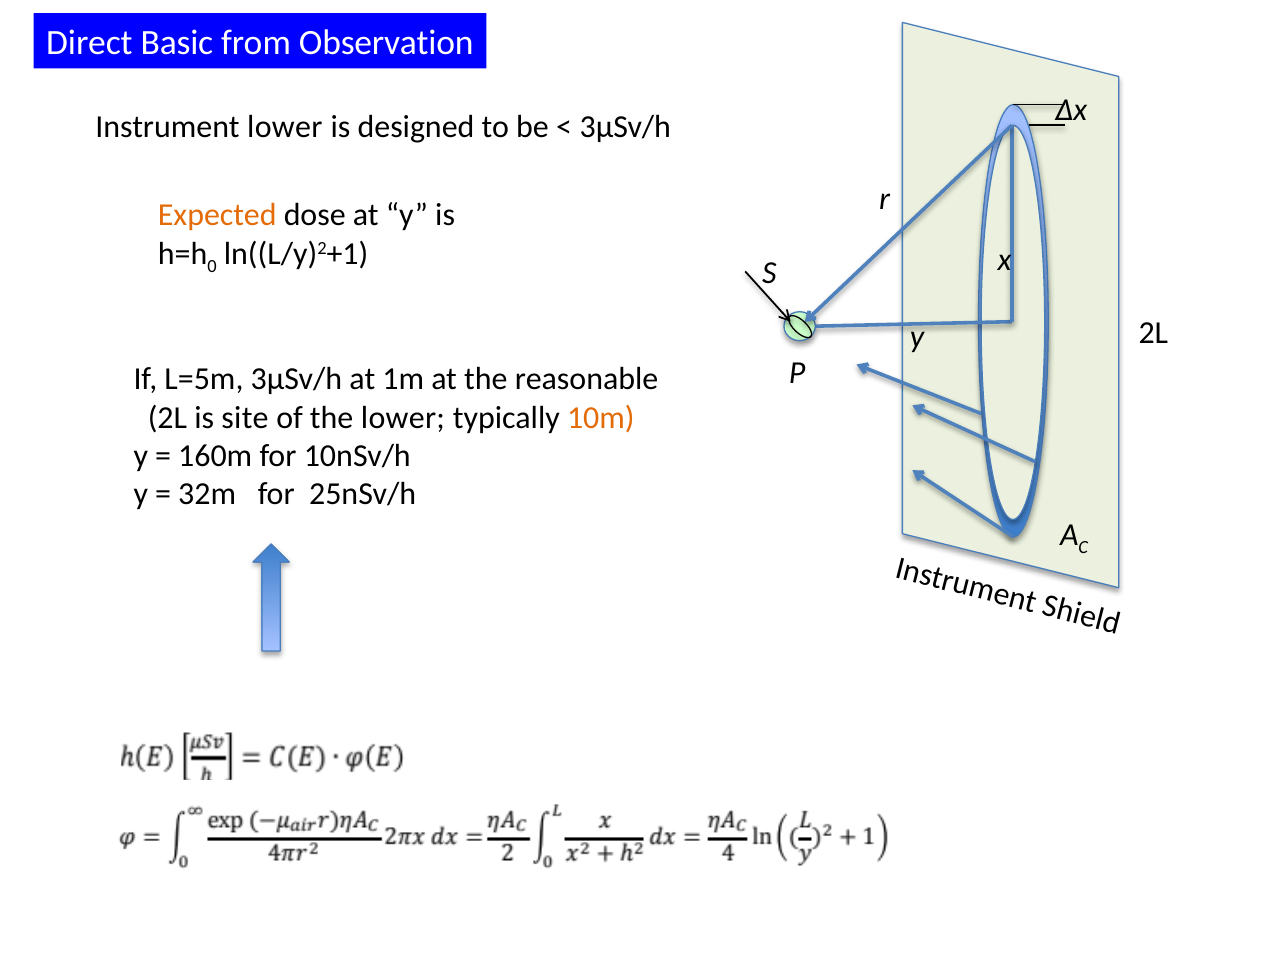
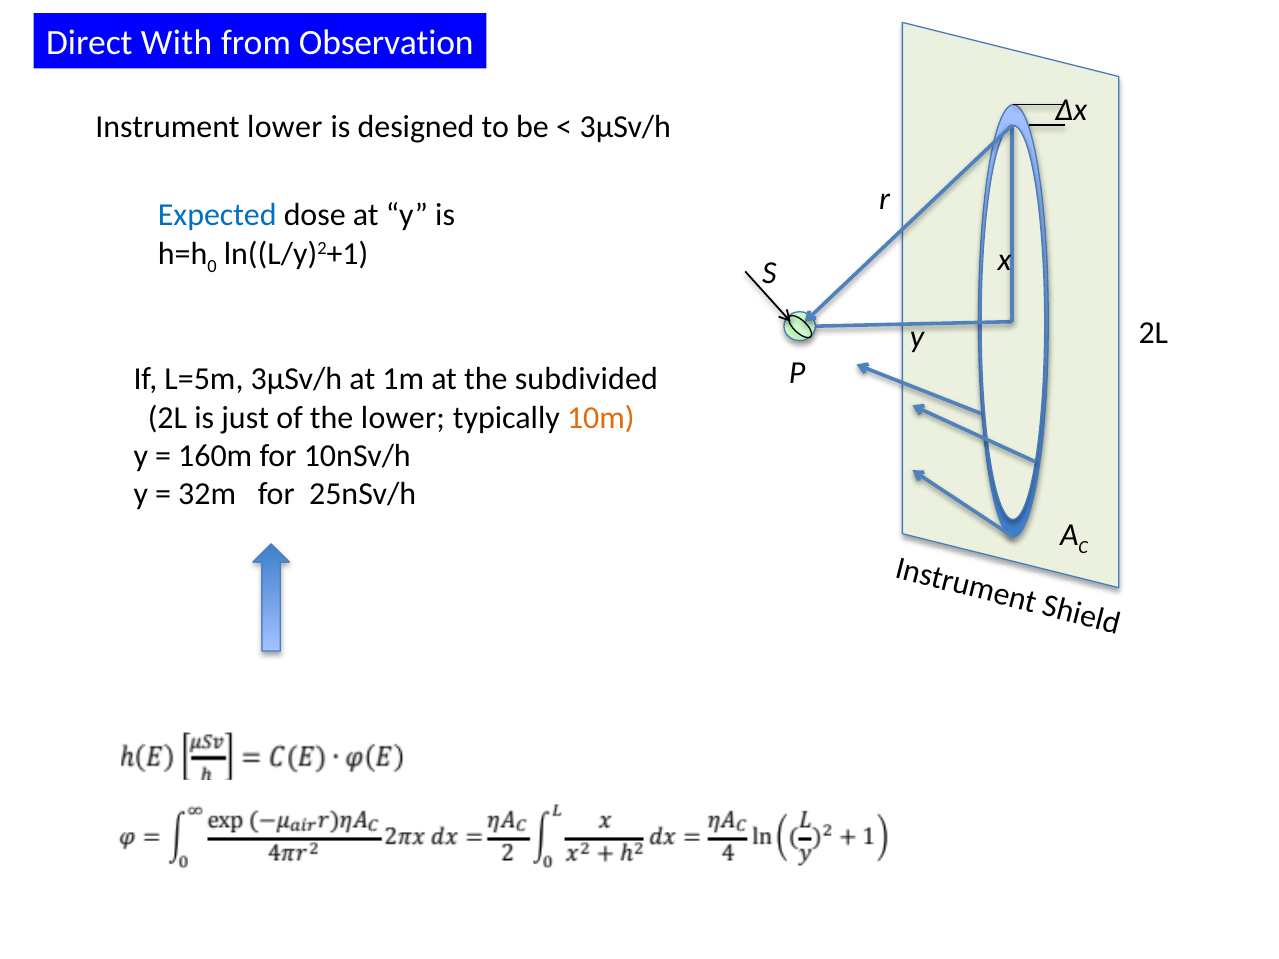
Basic: Basic -> With (177, 43)
Expected colour: orange -> blue (217, 215)
reasonable: reasonable -> subdivided (586, 379)
site: site -> just (245, 418)
